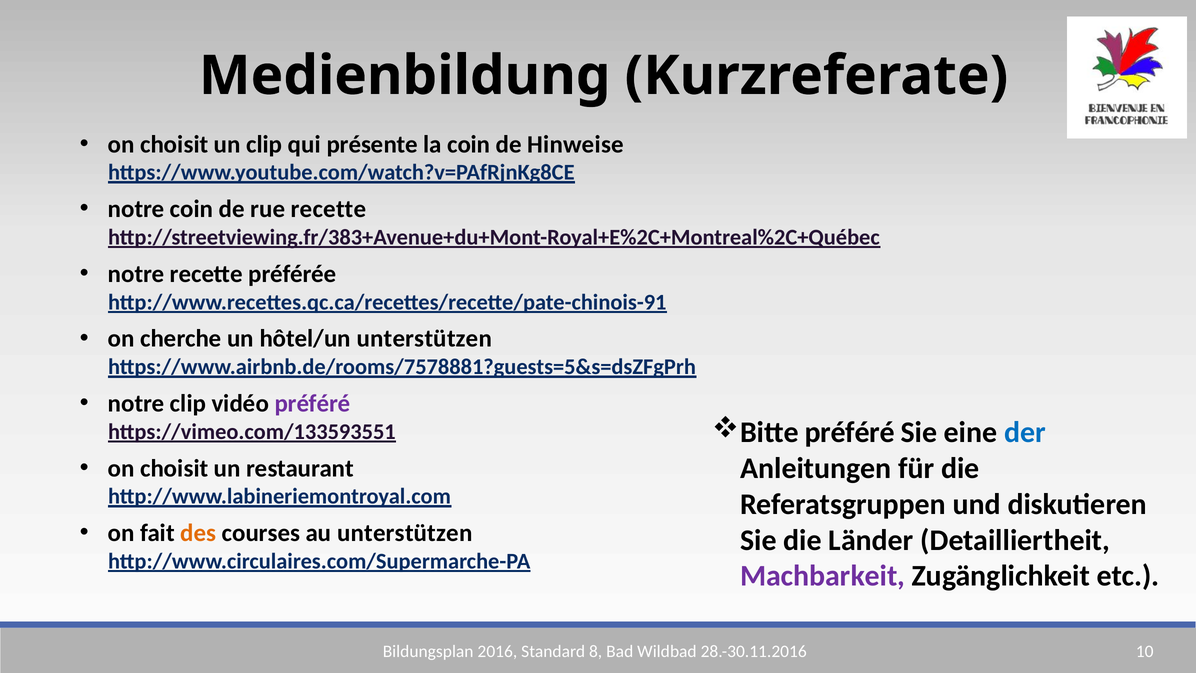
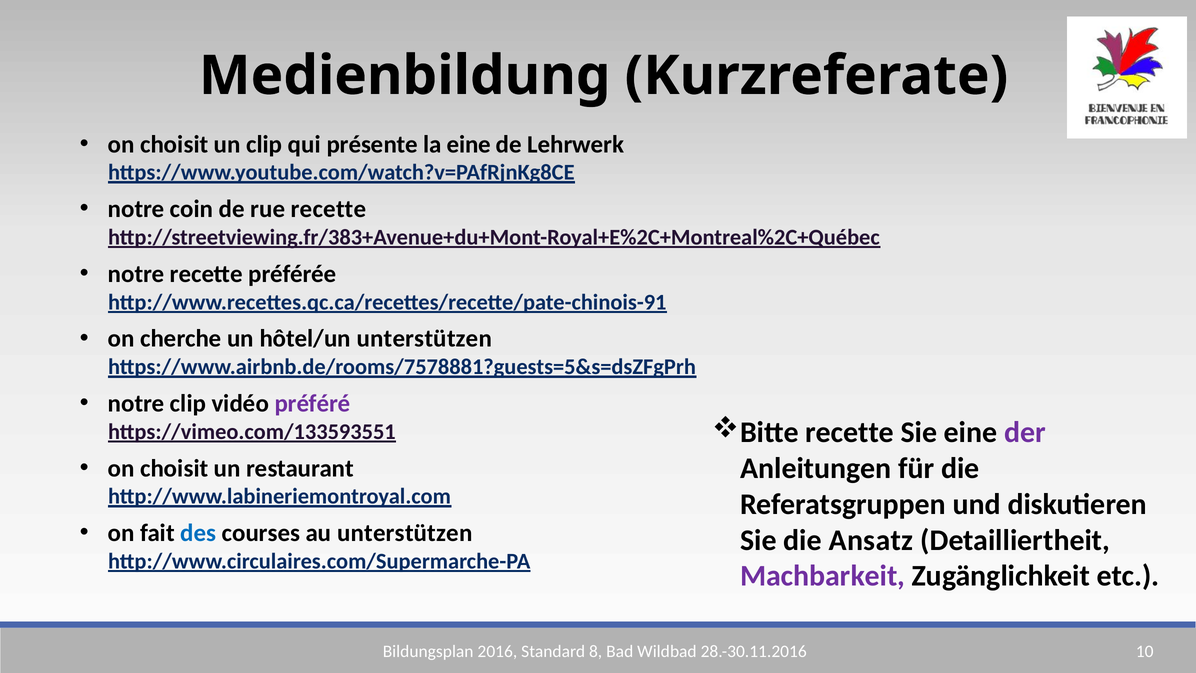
la coin: coin -> eine (469, 144)
Hinweise: Hinweise -> Lehrwerk (576, 144)
Bitte préféré: préféré -> recette (850, 432)
der colour: blue -> purple (1025, 432)
des colour: orange -> blue (198, 533)
Länder: Länder -> Ansatz (871, 540)
